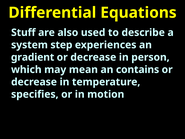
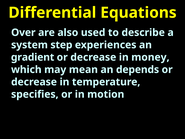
Stuff: Stuff -> Over (23, 32)
person: person -> money (150, 57)
contains: contains -> depends (138, 69)
